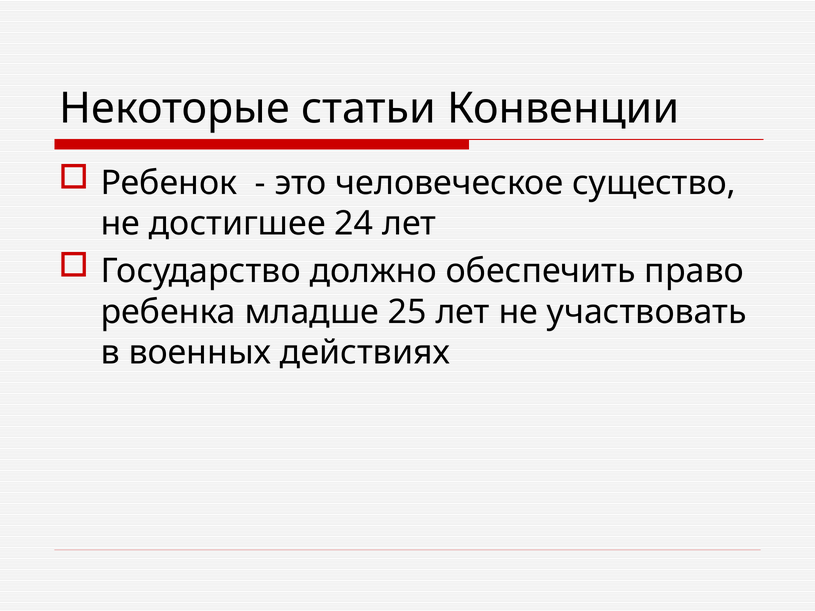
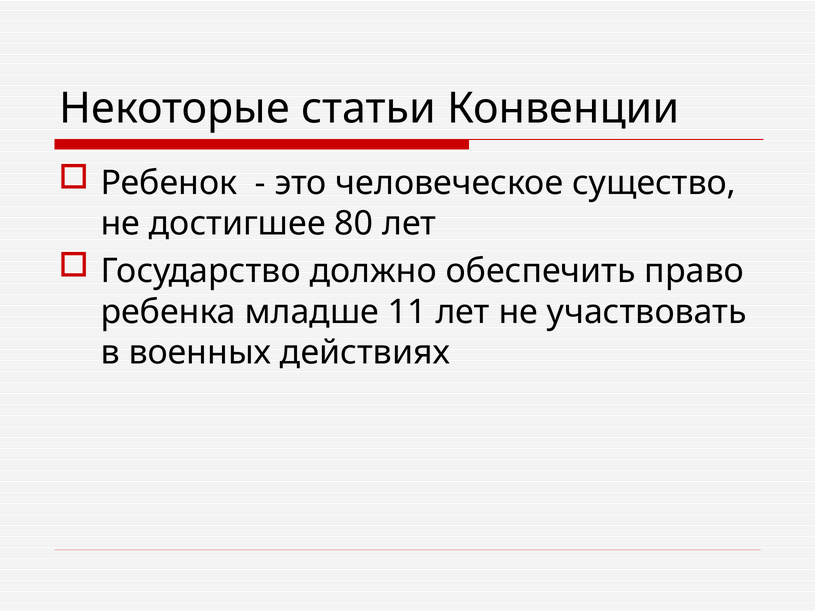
24: 24 -> 80 (354, 224)
25: 25 -> 11 (407, 312)
